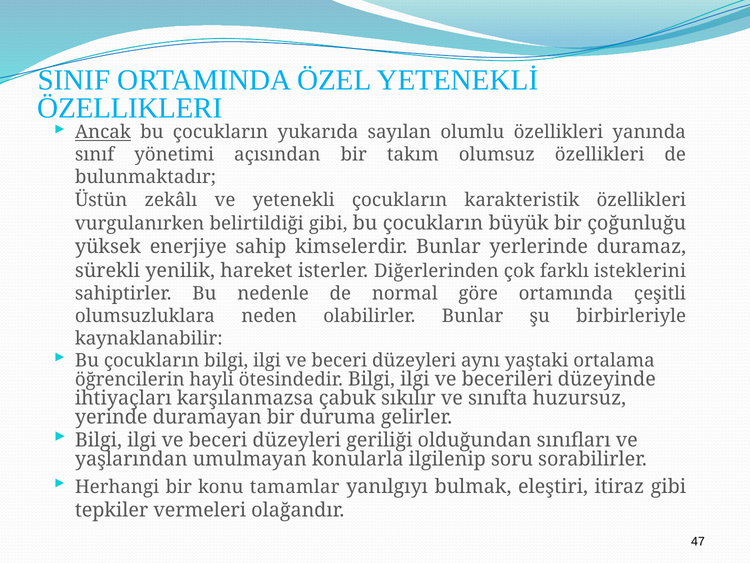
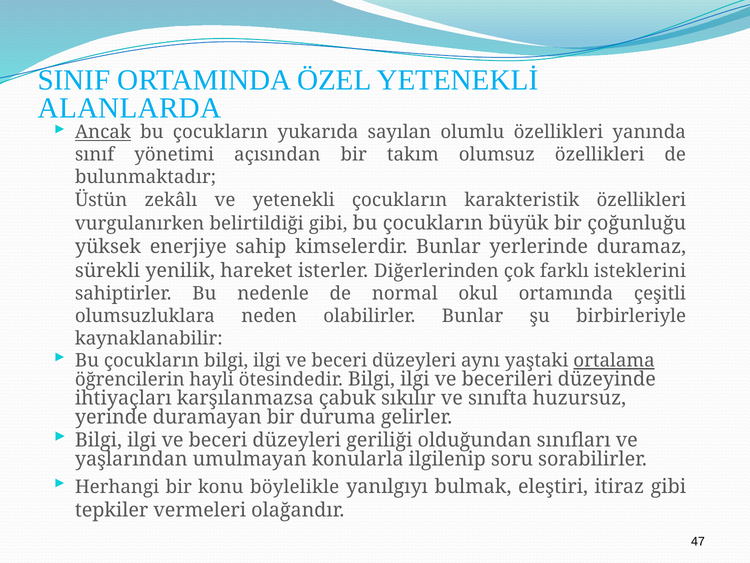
ÖZELLIKLERI: ÖZELLIKLERI -> ALANLARDA (130, 108)
göre: göre -> okul (478, 293)
ortalama underline: none -> present (614, 360)
tamamlar: tamamlar -> böylelikle (295, 486)
